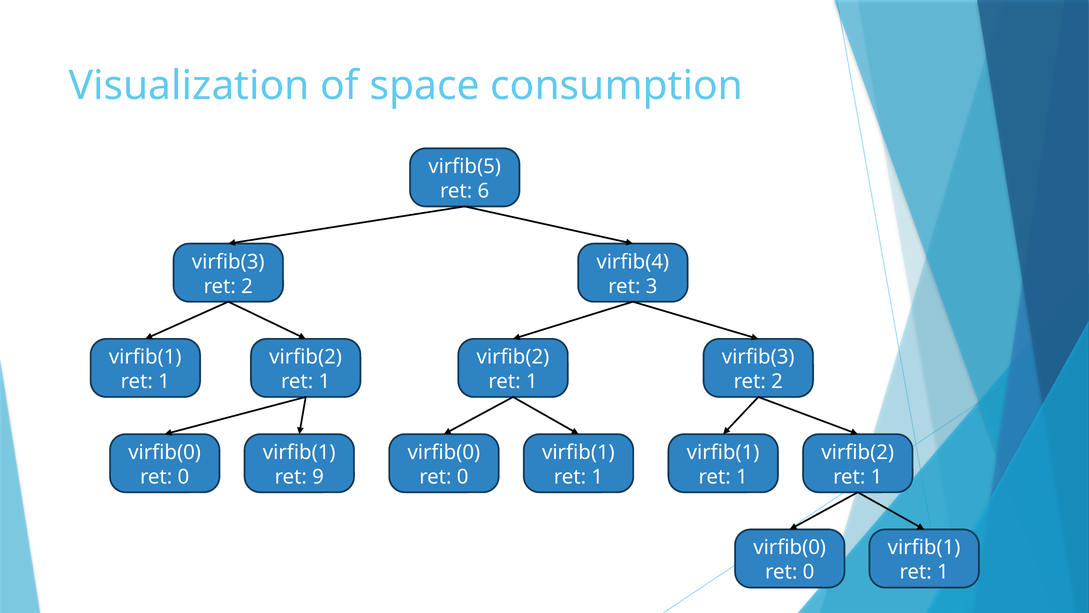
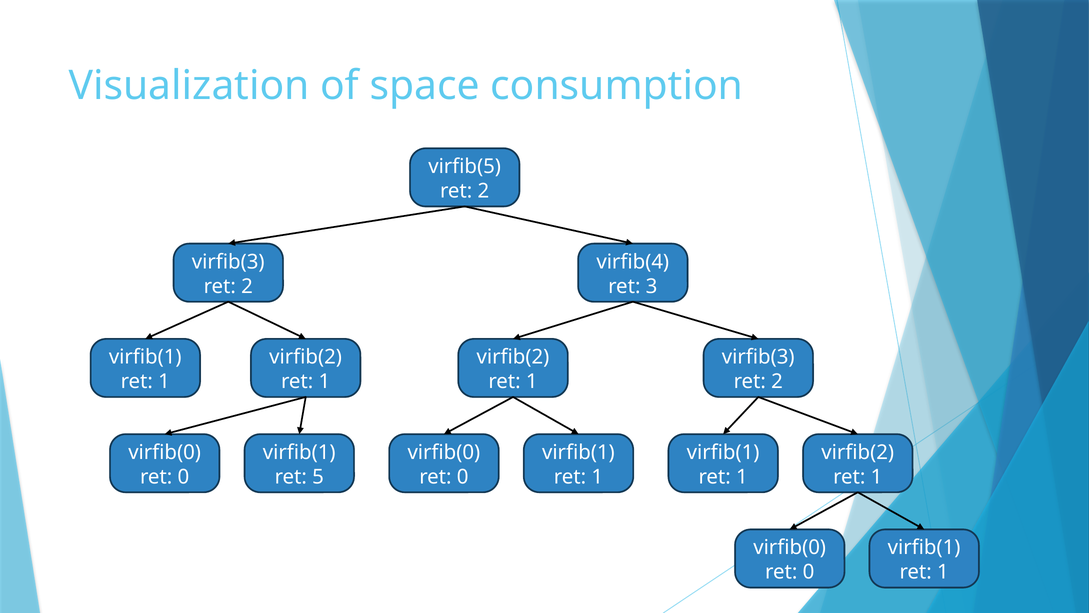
6: 6 -> 2 (483, 191)
9: 9 -> 5 (318, 477)
